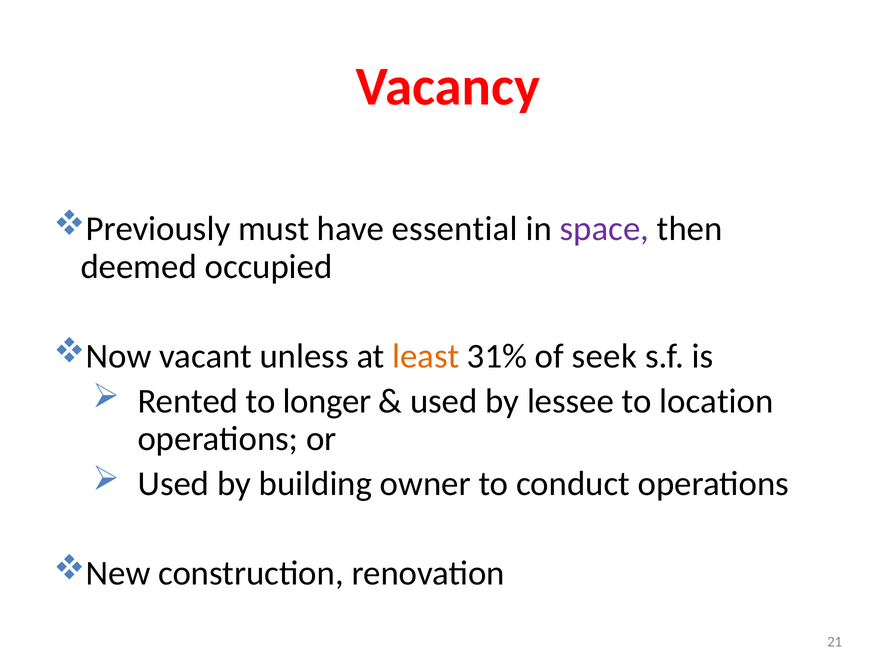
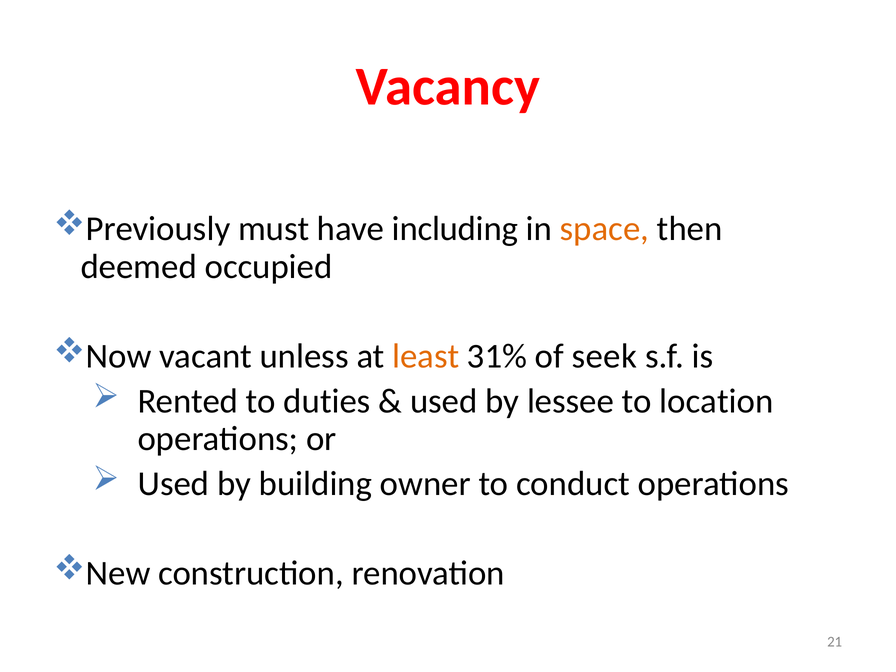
essential: essential -> including (455, 229)
space colour: purple -> orange (604, 229)
longer: longer -> duties (327, 401)
